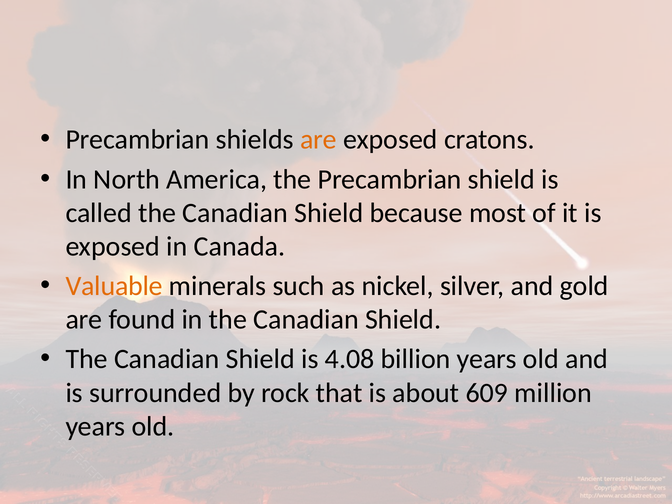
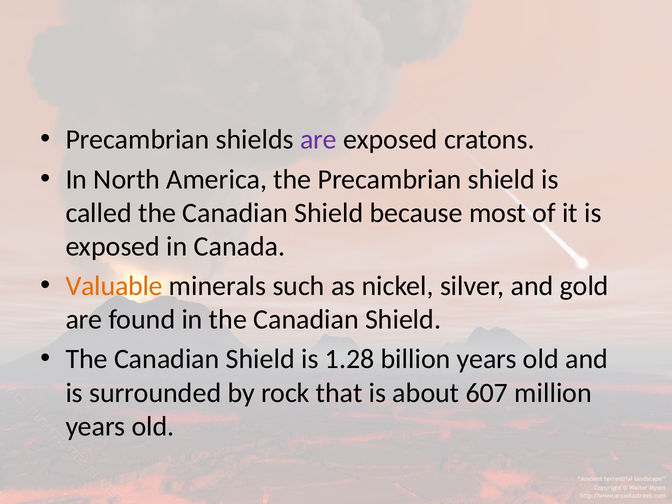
are colour: orange -> purple (318, 140)
4.08: 4.08 -> 1.28 (350, 359)
609: 609 -> 607 (487, 393)
